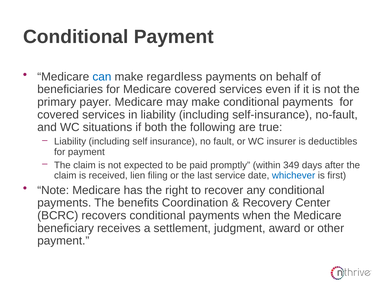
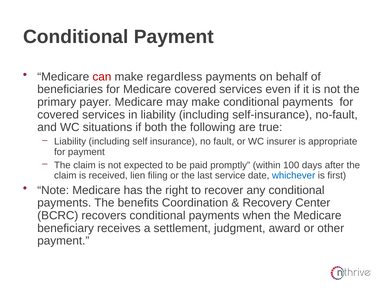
can colour: blue -> red (102, 77)
deductibles: deductibles -> appropriate (333, 141)
349: 349 -> 100 (291, 165)
